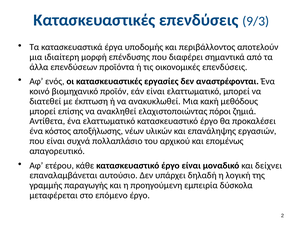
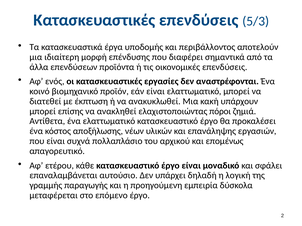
9/3: 9/3 -> 5/3 (256, 21)
μεθόδους: μεθόδους -> υπάρχουν (239, 102)
δείχνει: δείχνει -> σφάλει (269, 166)
